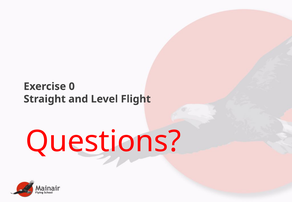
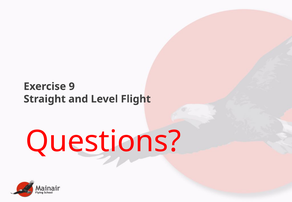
0: 0 -> 9 (72, 87)
